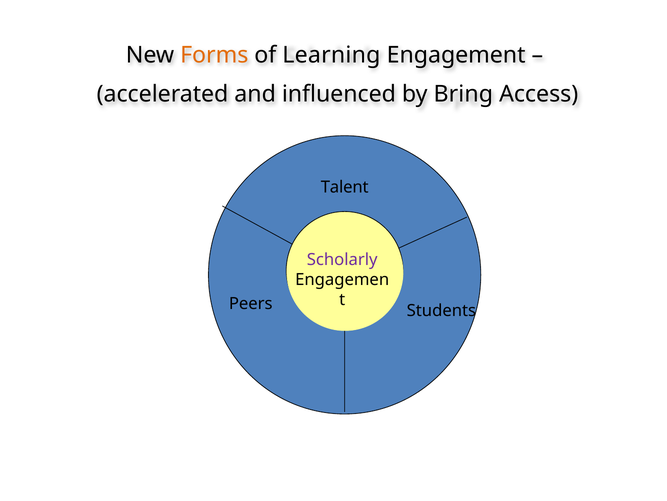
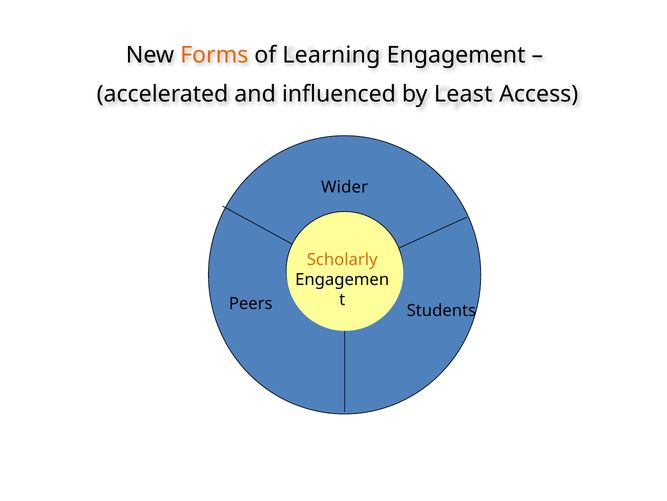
Bring: Bring -> Least (463, 94)
Talent: Talent -> Wider (345, 187)
Scholarly colour: purple -> orange (342, 259)
